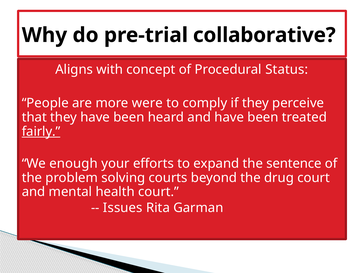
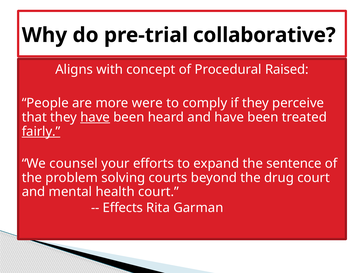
Status: Status -> Raised (287, 70)
have underline: none -> present (95, 117)
enough: enough -> counsel (74, 163)
Issues: Issues -> Effects (123, 208)
